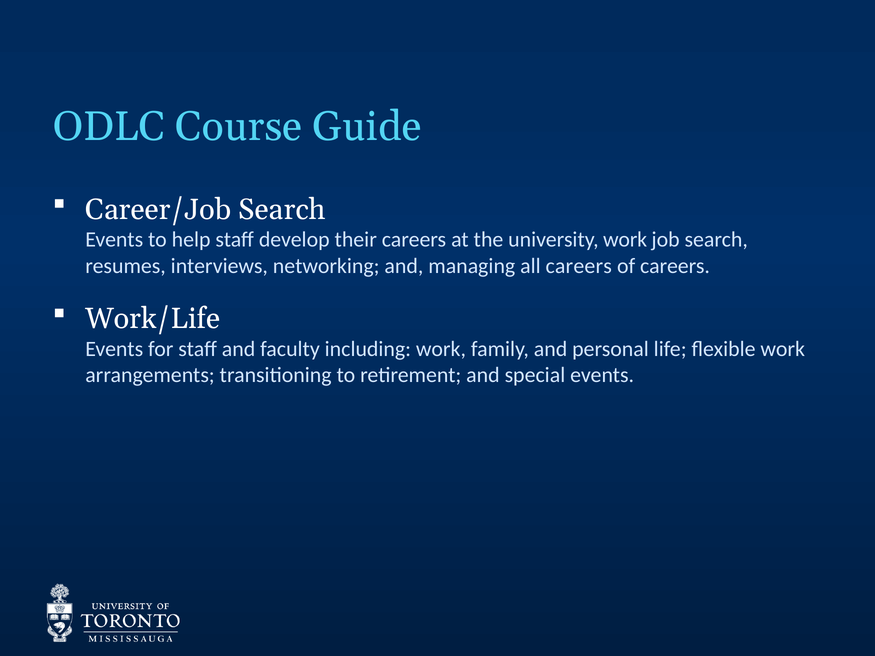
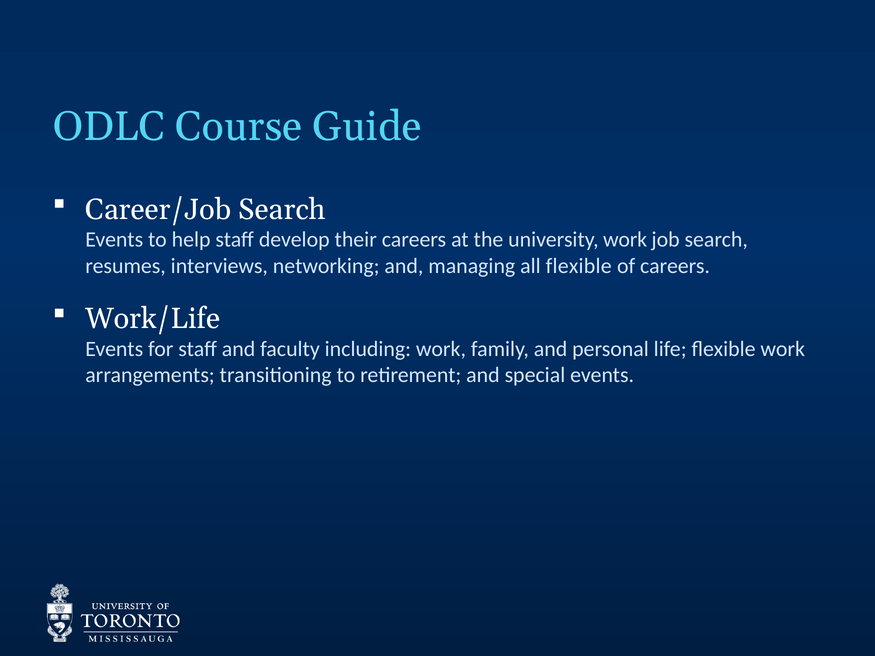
all careers: careers -> flexible (579, 266)
